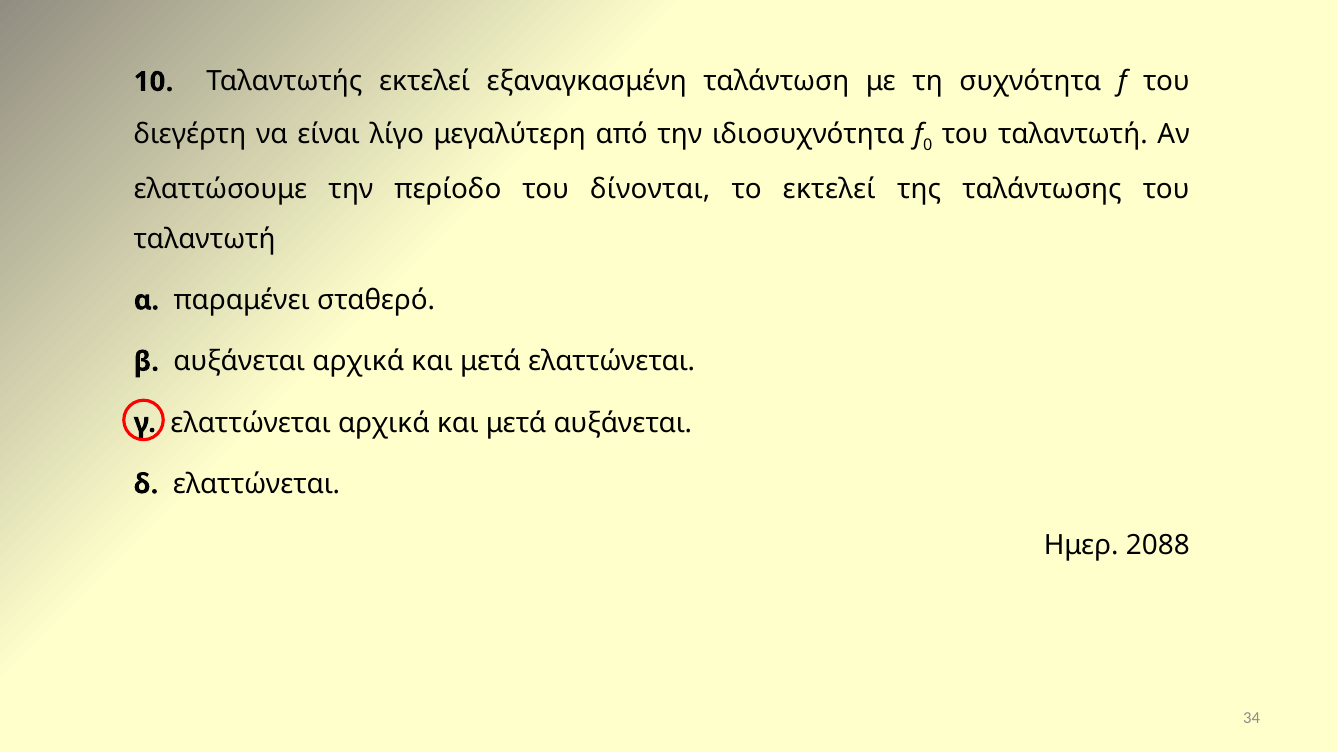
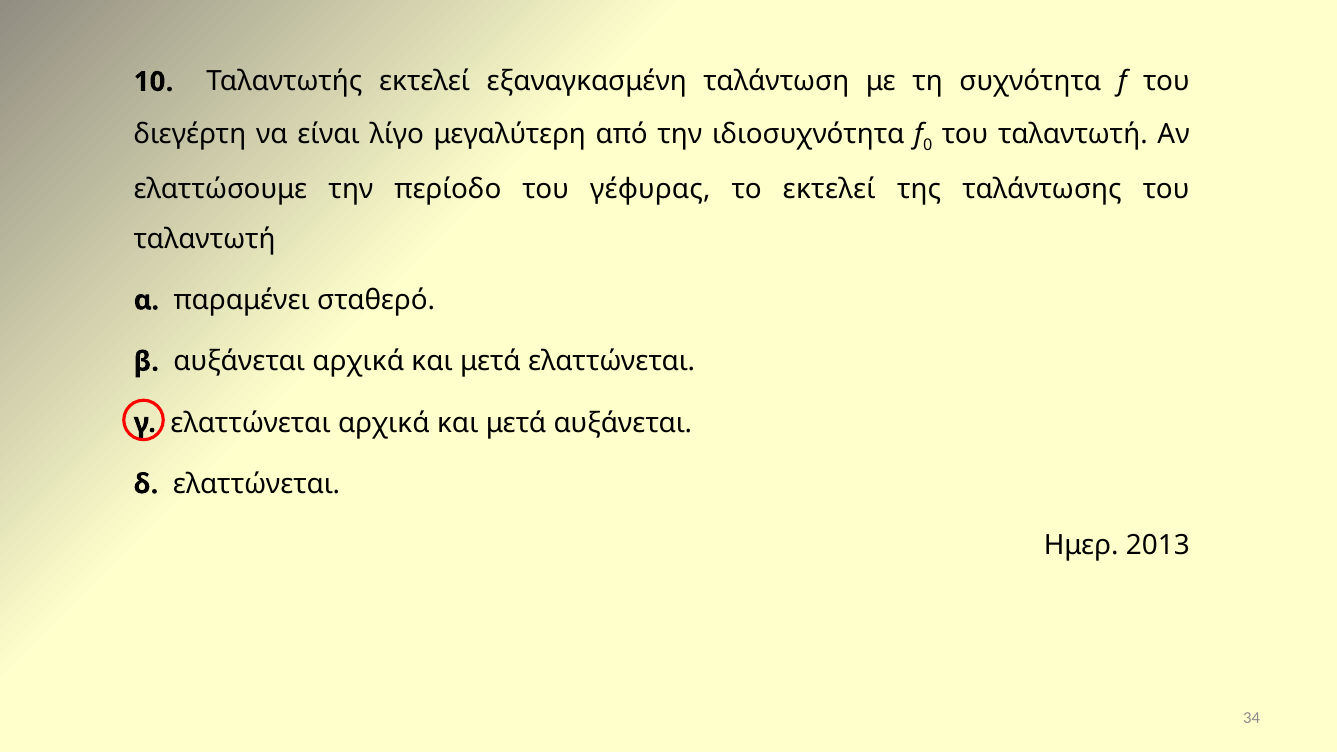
δίνονται: δίνονται -> γέφυρας (650, 189)
2088: 2088 -> 2013 (1158, 545)
